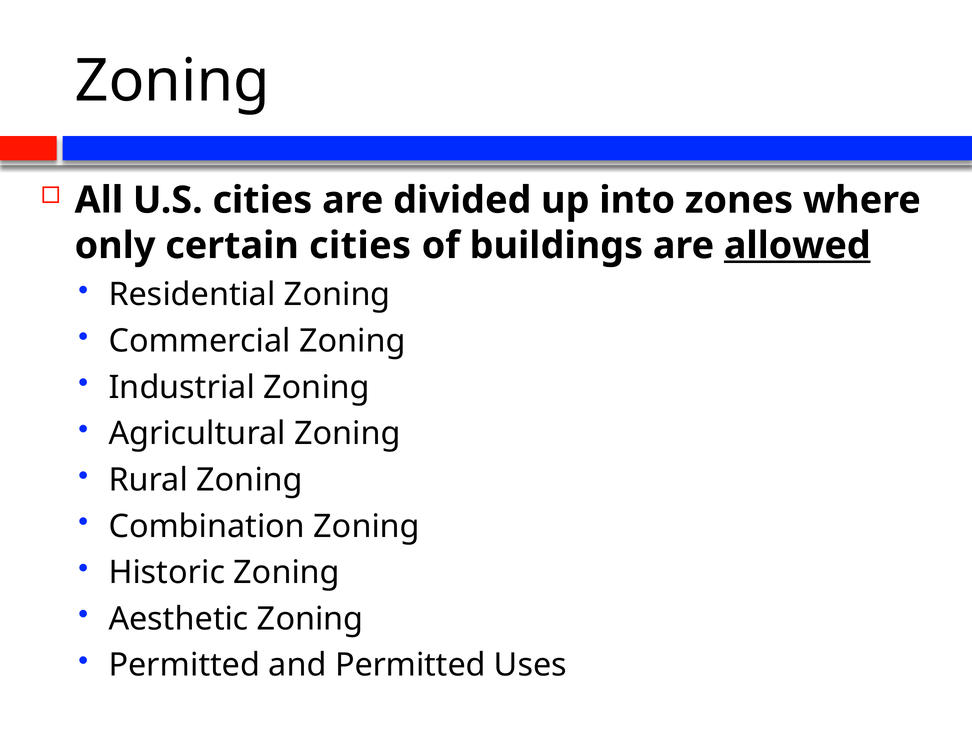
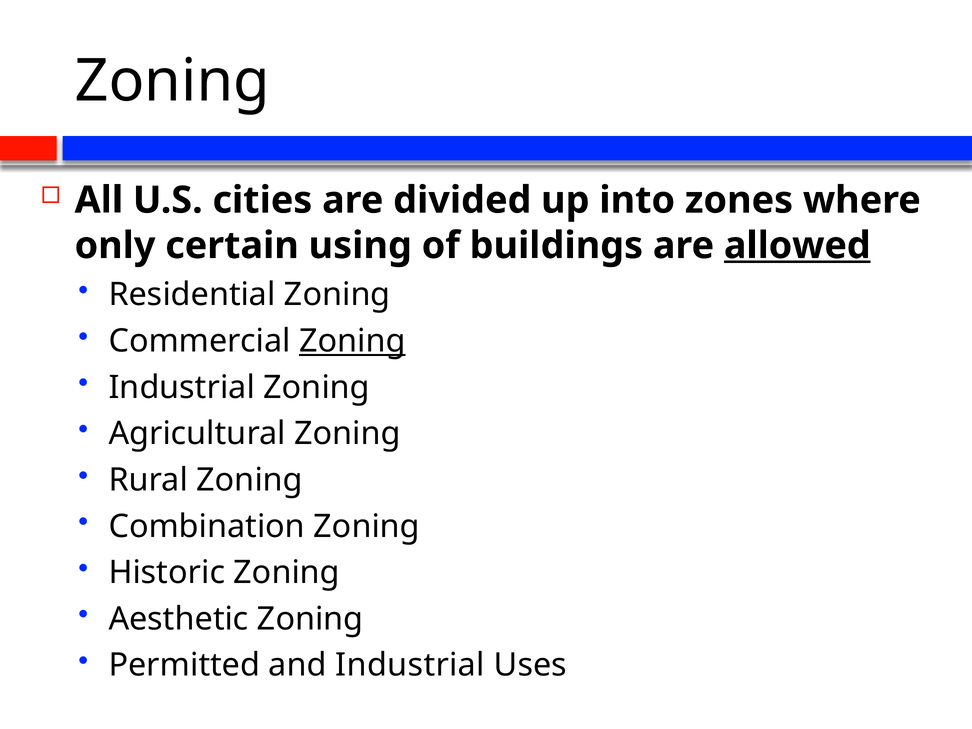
certain cities: cities -> using (360, 246)
Zoning underline: none -> present (352, 341)
and Permitted: Permitted -> Industrial (410, 665)
